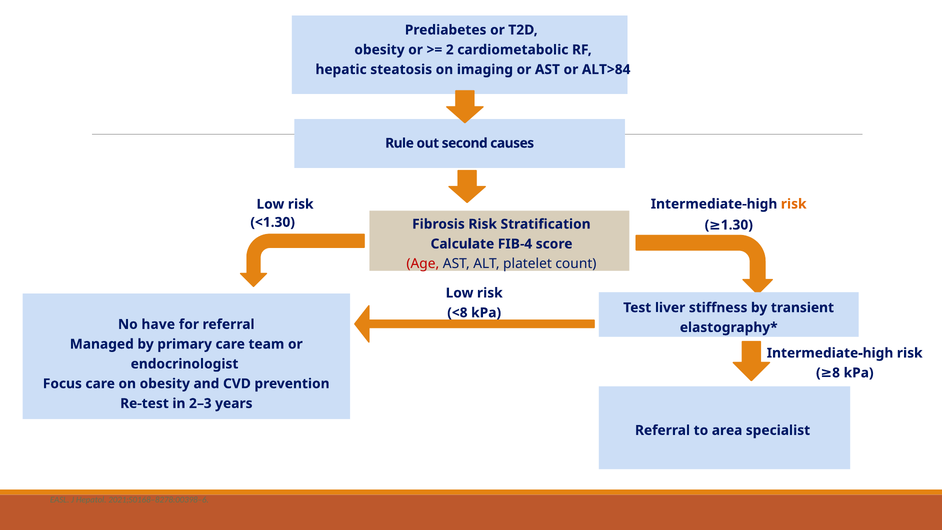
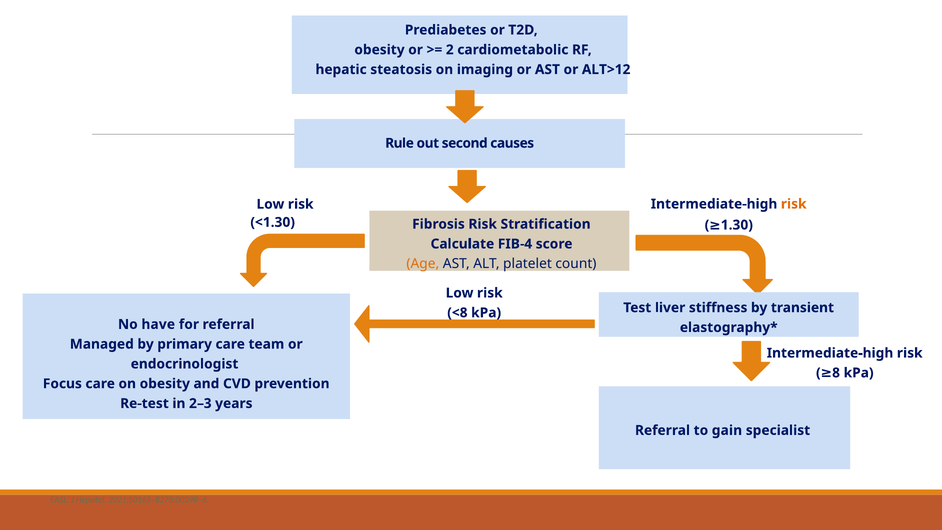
ALT>84: ALT>84 -> ALT>12 (606, 70)
Age colour: red -> orange (423, 264)
area: area -> gain (727, 430)
